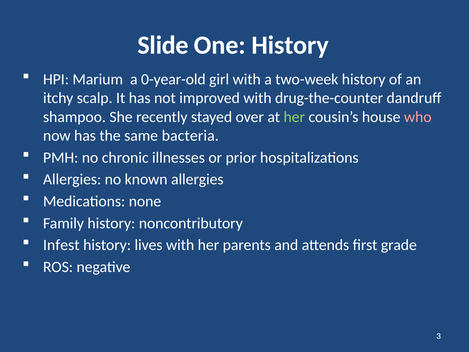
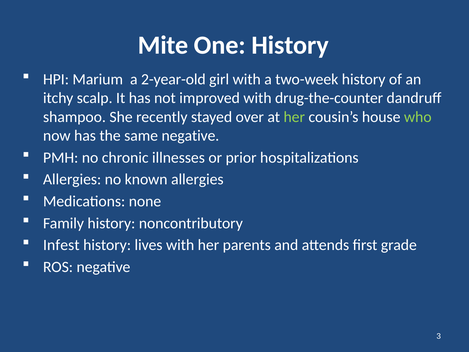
Slide: Slide -> Mite (163, 45)
0-year-old: 0-year-old -> 2-year-old (173, 79)
who colour: pink -> light green (418, 117)
same bacteria: bacteria -> negative (190, 136)
